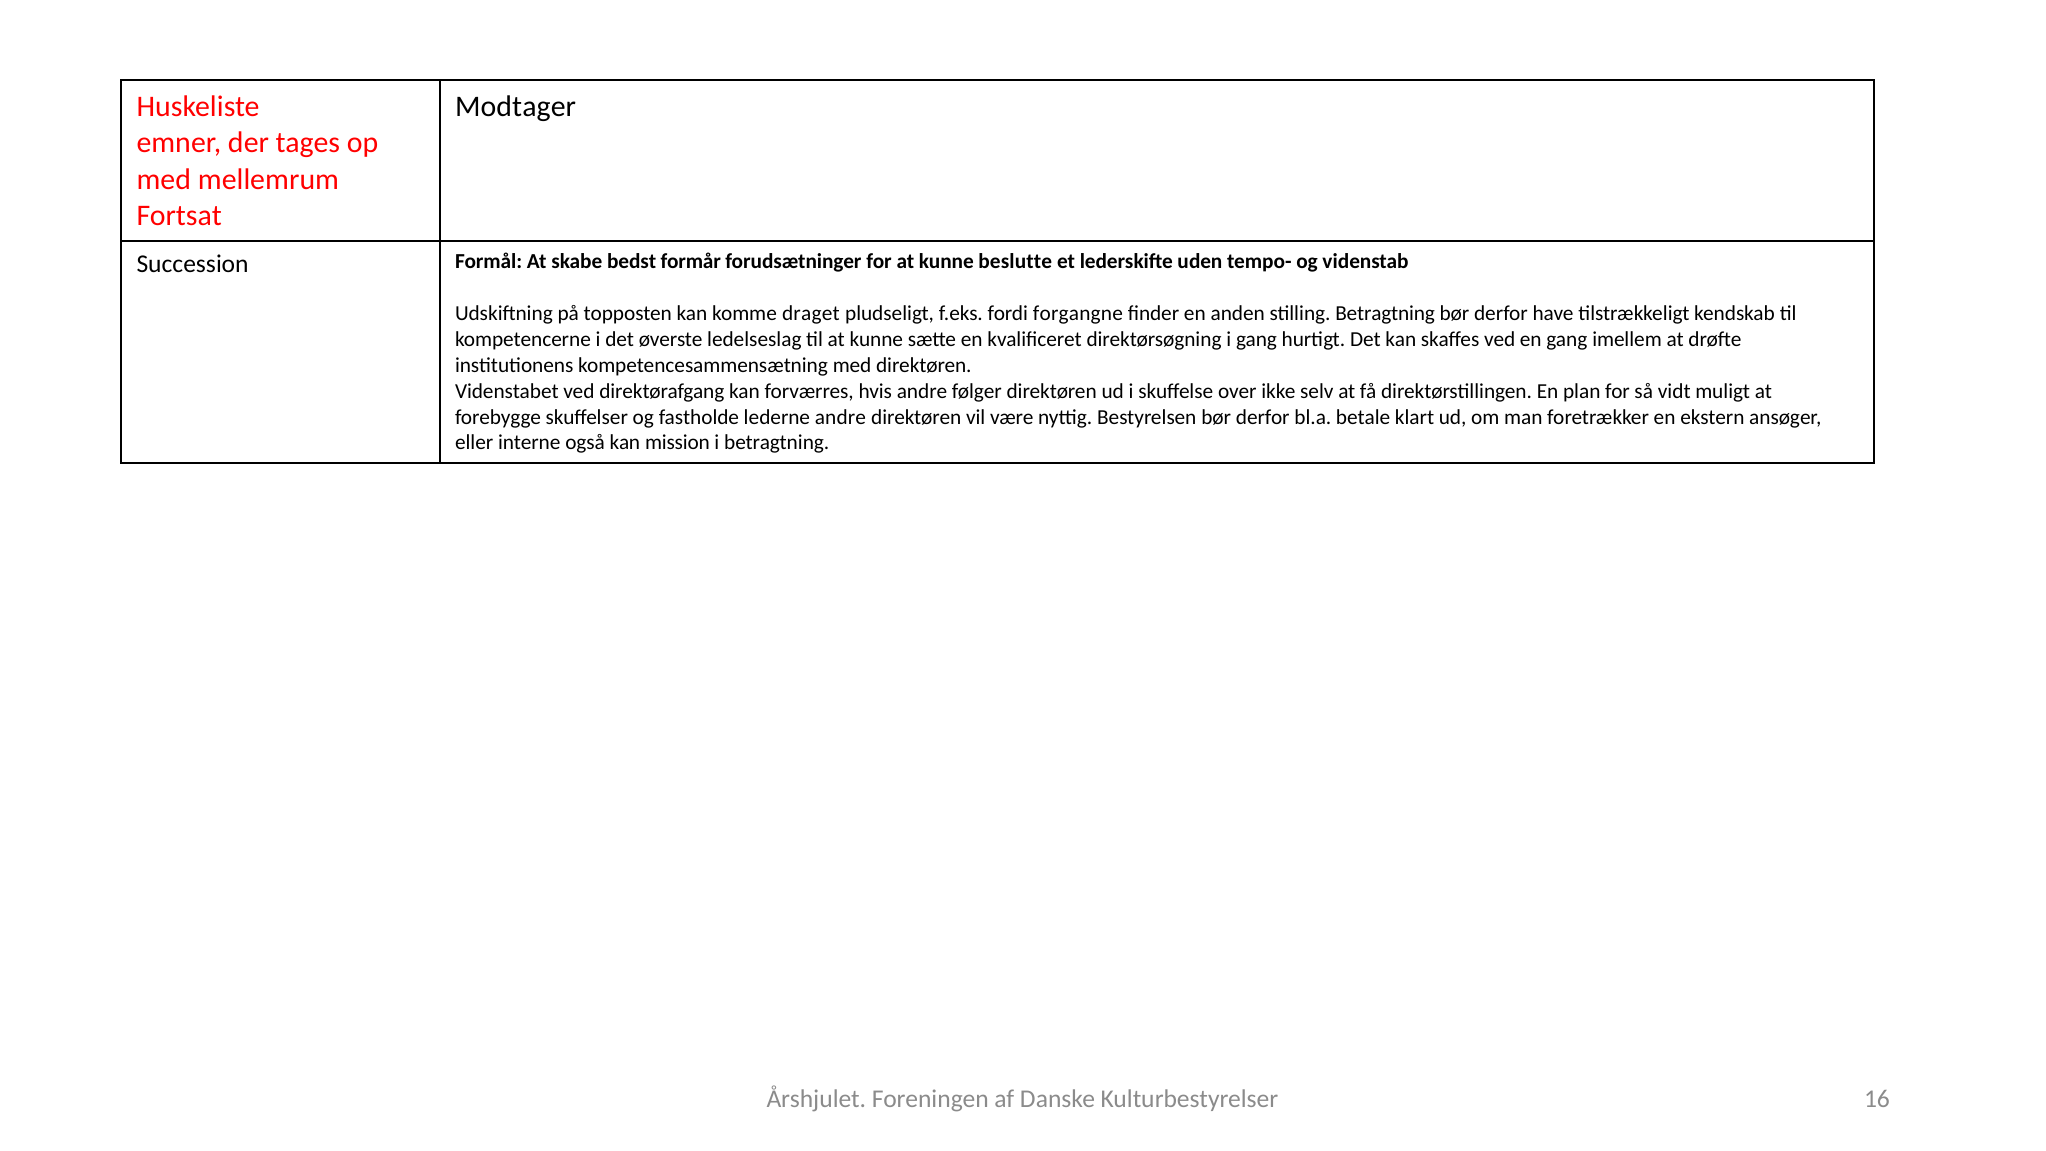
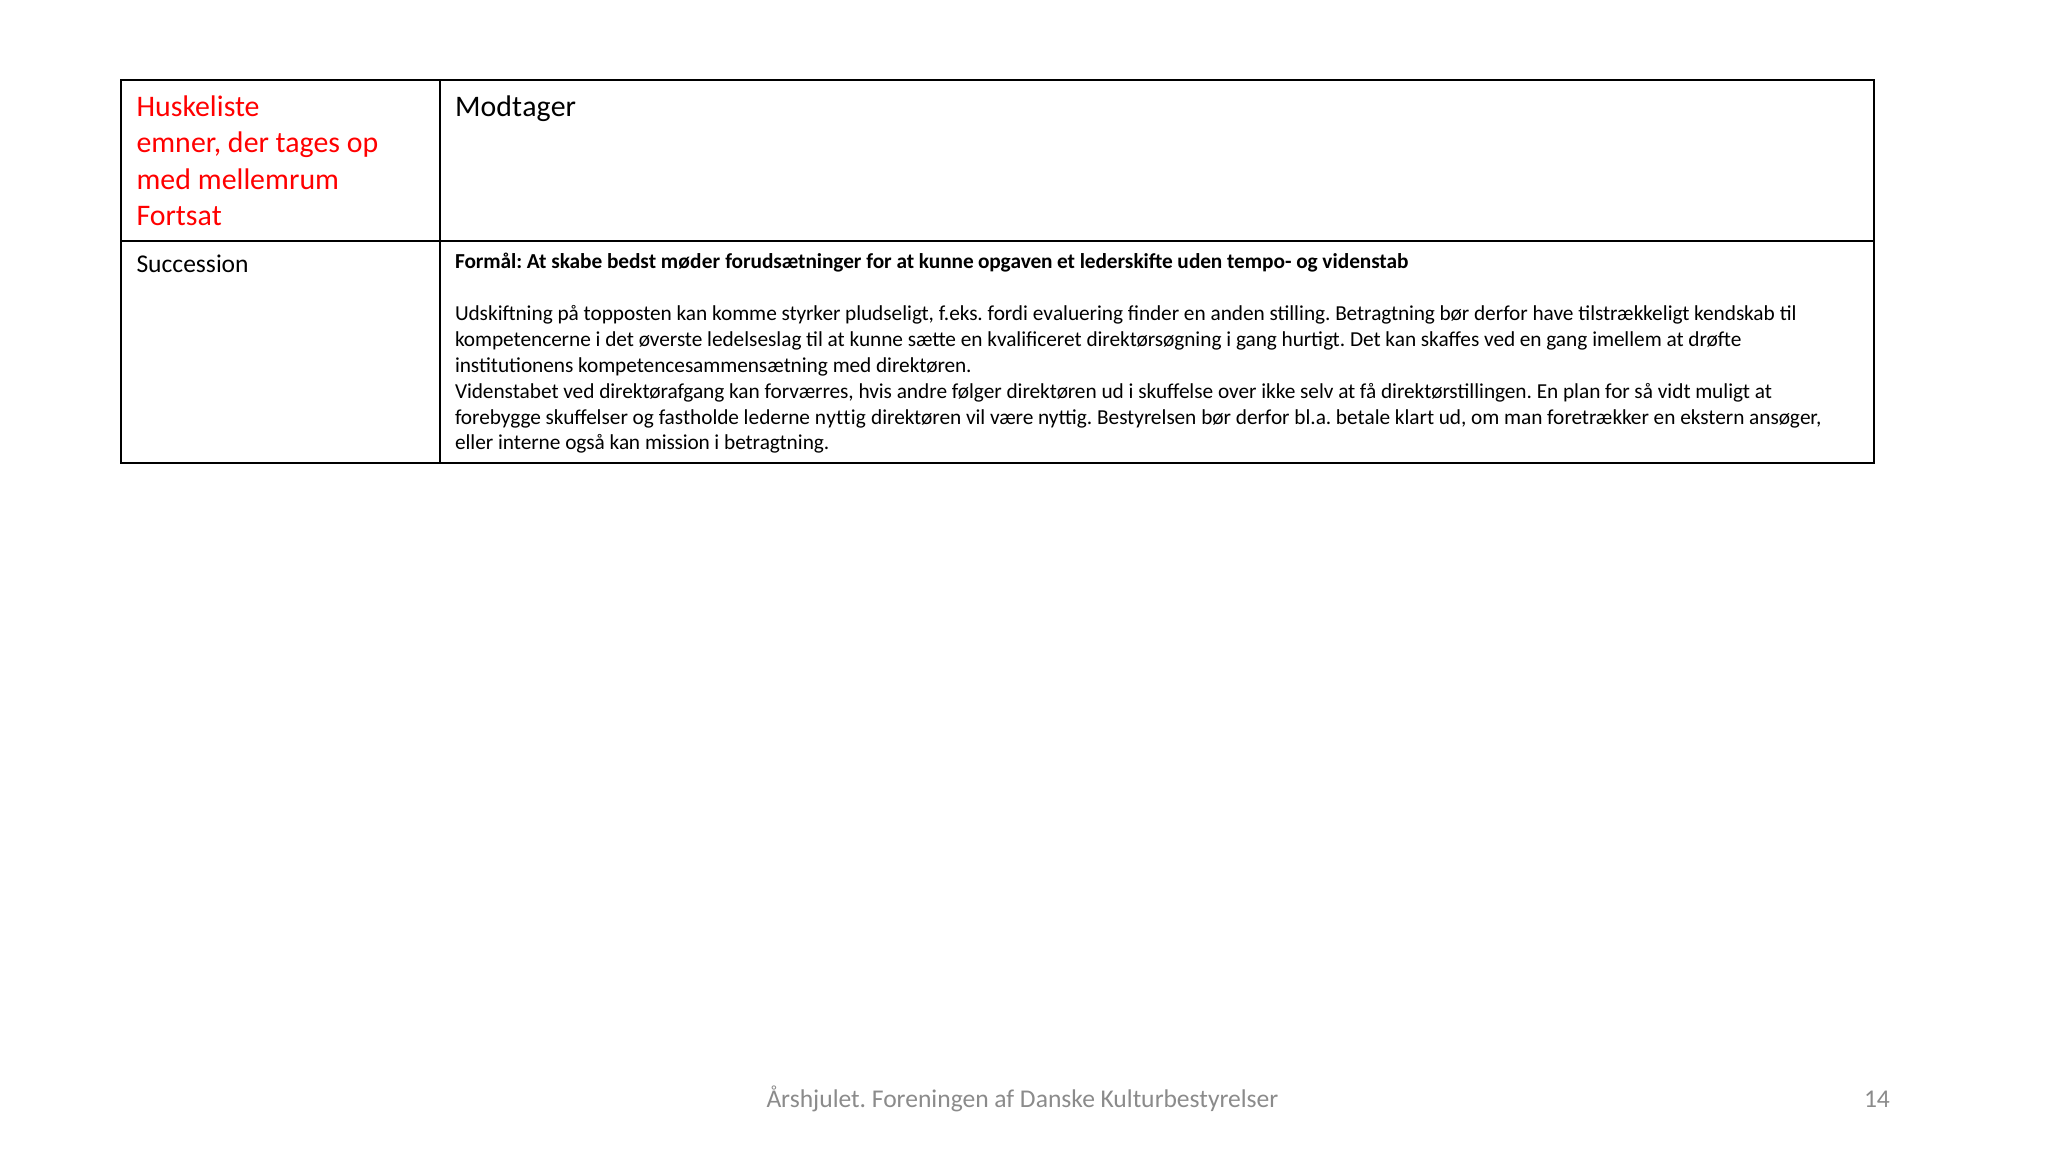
formår: formår -> møder (691, 262)
beslutte: beslutte -> opgaven (1015, 262)
draget: draget -> styrker (811, 314)
forgangne: forgangne -> evaluering (1078, 314)
lederne andre: andre -> nyttig (840, 417)
16: 16 -> 14 (1877, 1099)
